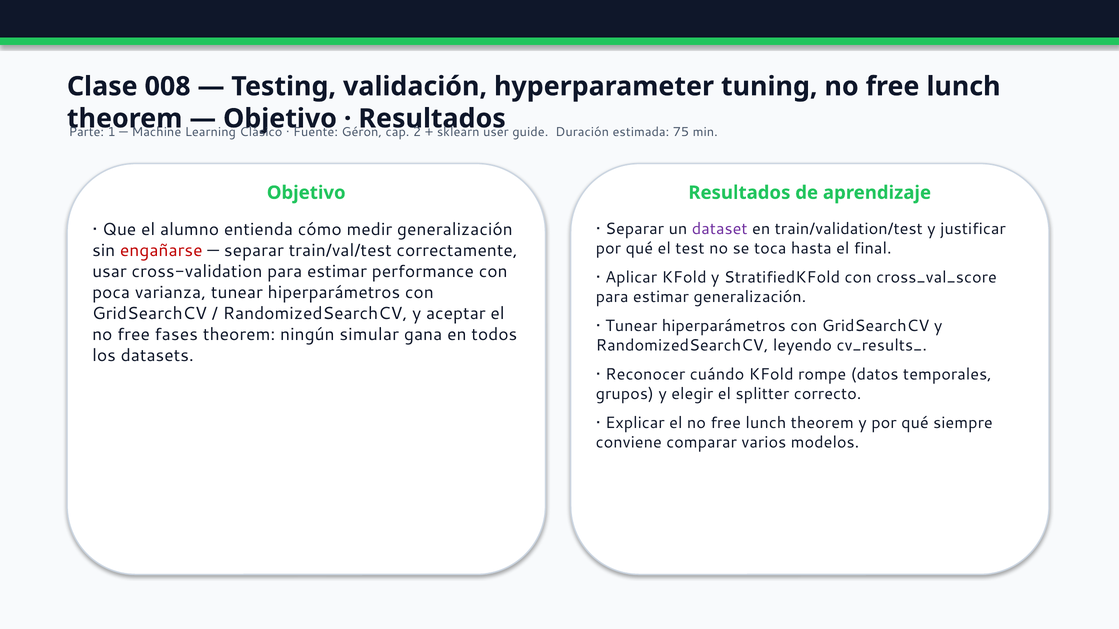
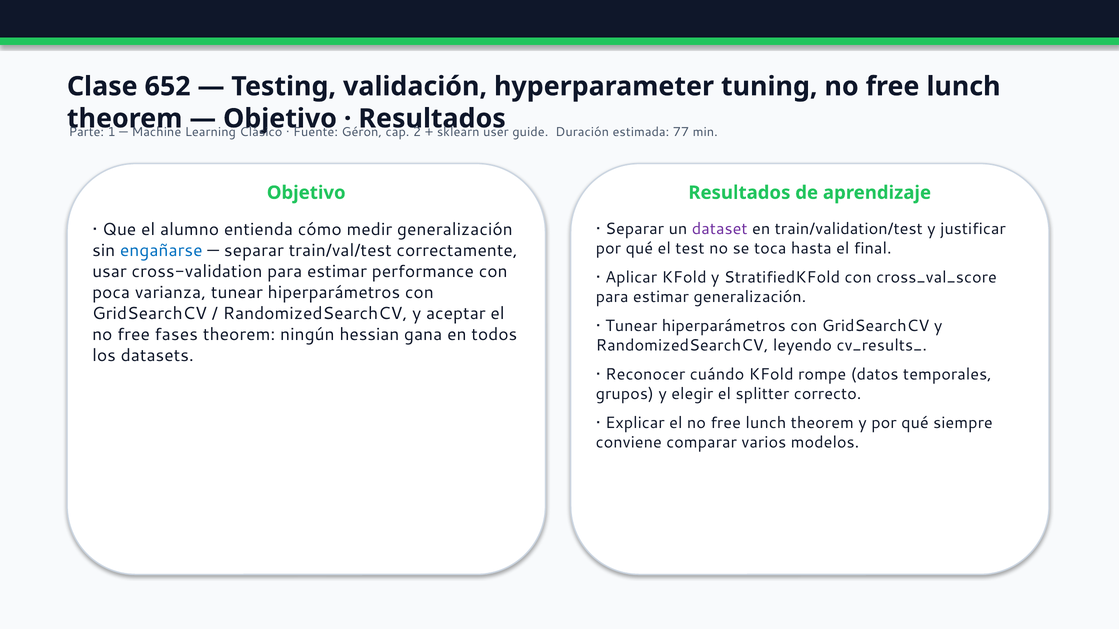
008: 008 -> 652 (168, 87)
75: 75 -> 77 (681, 132)
engañarse colour: red -> blue (161, 251)
simular: simular -> hessian (369, 335)
